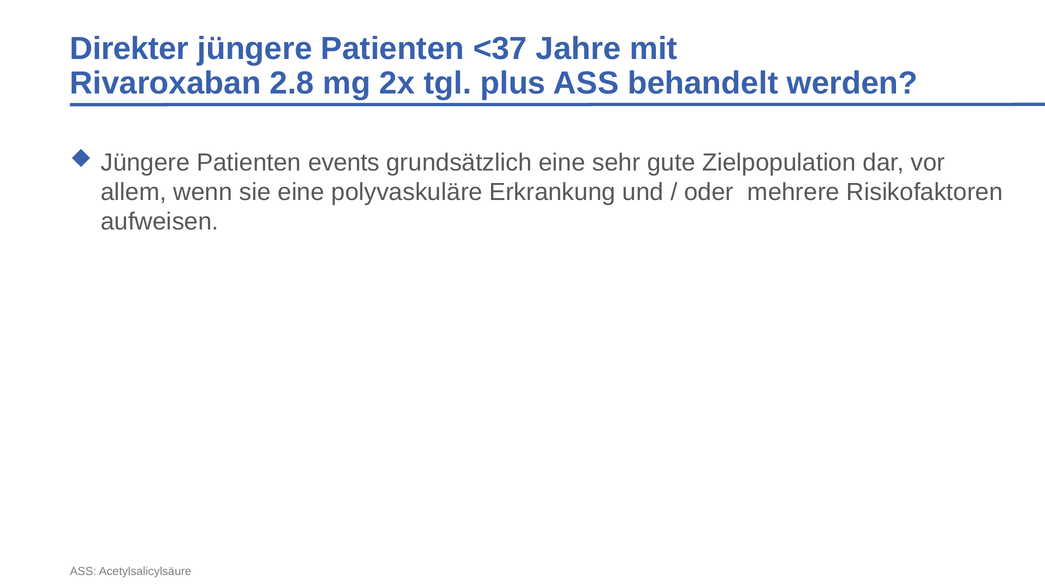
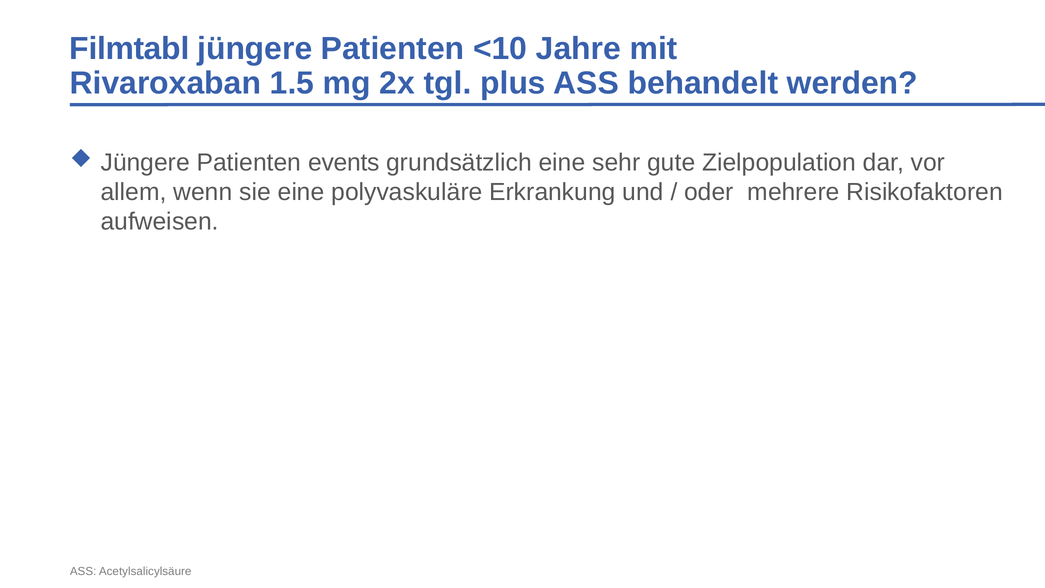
Direkter: Direkter -> Filmtabl (129, 49)
<37: <37 -> <10 (500, 49)
2.8: 2.8 -> 1.5 (292, 83)
